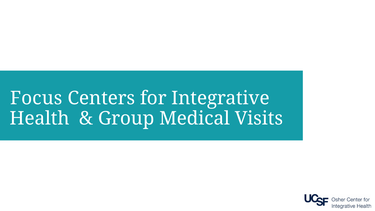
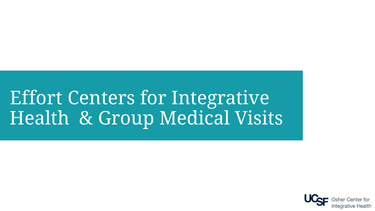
Focus: Focus -> Effort (36, 98)
